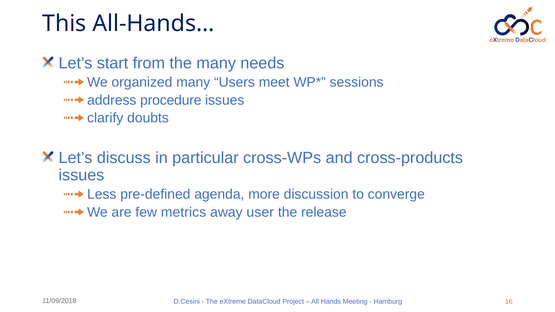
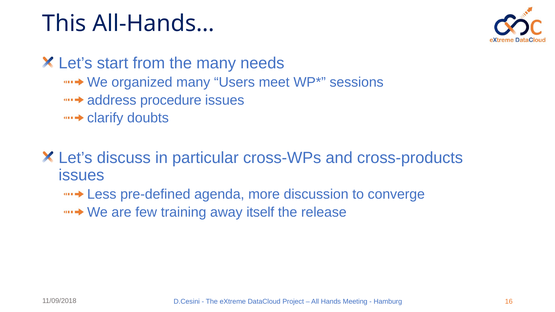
metrics: metrics -> training (184, 212)
user: user -> itself (260, 212)
